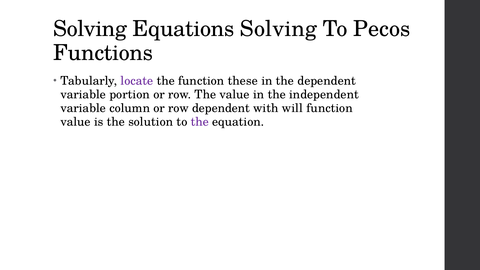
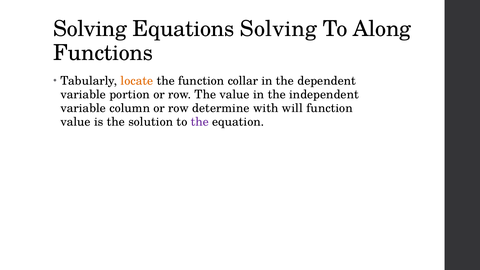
Pecos: Pecos -> Along (382, 29)
locate colour: purple -> orange (137, 81)
these: these -> collar (243, 81)
row dependent: dependent -> determine (221, 108)
